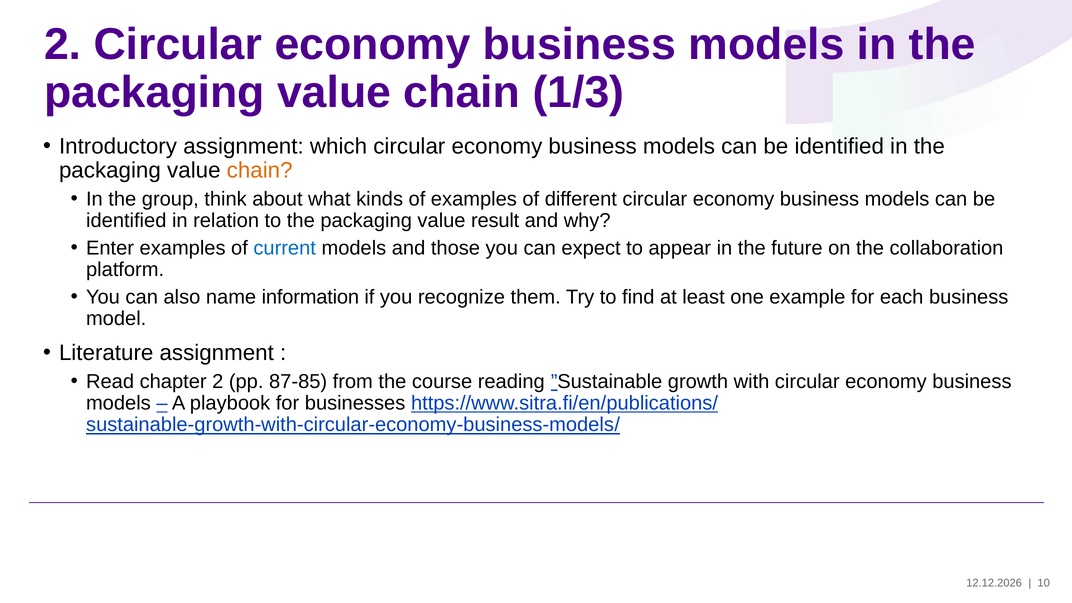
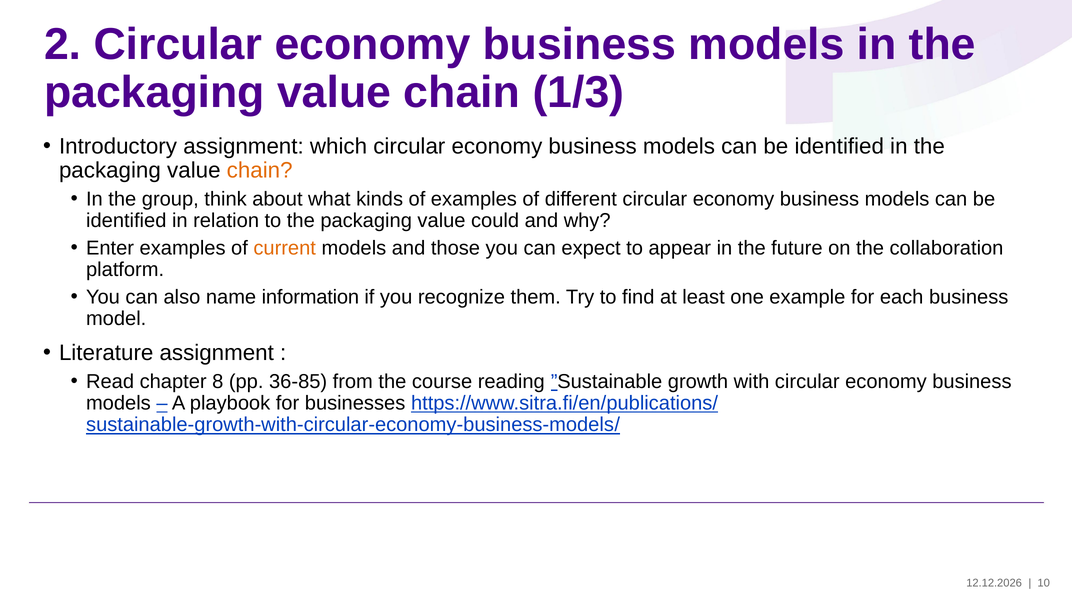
result: result -> could (495, 221)
current colour: blue -> orange (285, 248)
chapter 2: 2 -> 8 (218, 381)
87-85: 87-85 -> 36-85 (298, 381)
